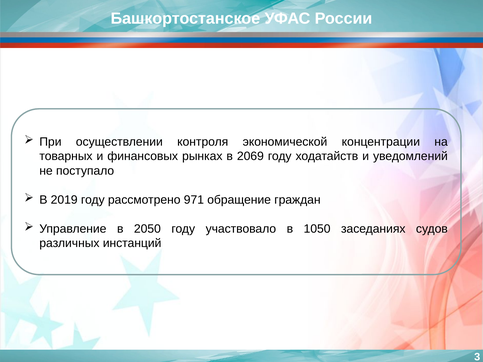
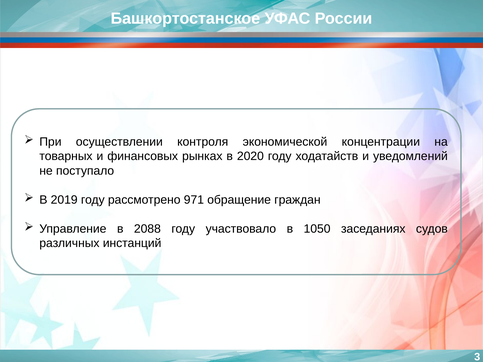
2069: 2069 -> 2020 (250, 156)
2050: 2050 -> 2088 (147, 229)
